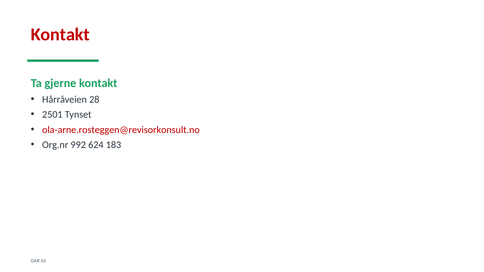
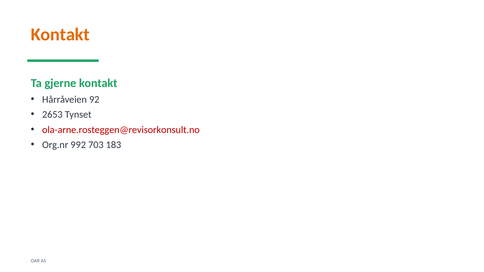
Kontakt colour: red -> orange (60, 35)
28: 28 -> 92 (94, 100)
2501: 2501 -> 2653 (52, 115)
624: 624 -> 703 (96, 145)
